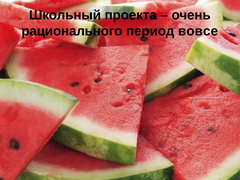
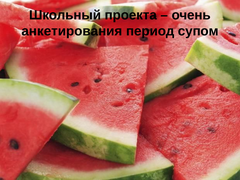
рационального: рационального -> анкетирования (72, 31)
вовсе: вовсе -> супом (198, 31)
